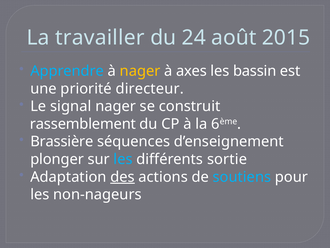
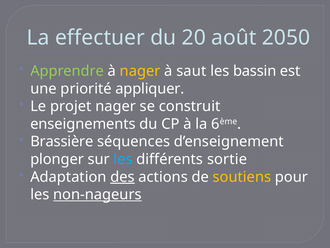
travailler: travailler -> effectuer (100, 38)
24: 24 -> 20 (194, 38)
2015: 2015 -> 2050 (286, 38)
Apprendre colour: light blue -> light green (67, 71)
axes: axes -> saut (191, 71)
directeur: directeur -> appliquer (150, 88)
signal: signal -> projet (71, 106)
rassemblement: rassemblement -> enseignements (83, 124)
soutiens colour: light blue -> yellow (242, 177)
non-nageurs underline: none -> present (97, 194)
